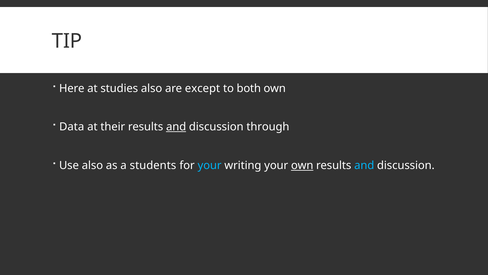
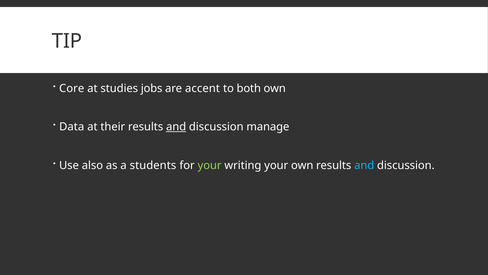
Here: Here -> Core (72, 88)
studies also: also -> jobs (152, 88)
except: except -> accent (202, 88)
through: through -> manage (268, 127)
your colour: light blue -> light green (210, 165)
own underline: present -> none (302, 165)
